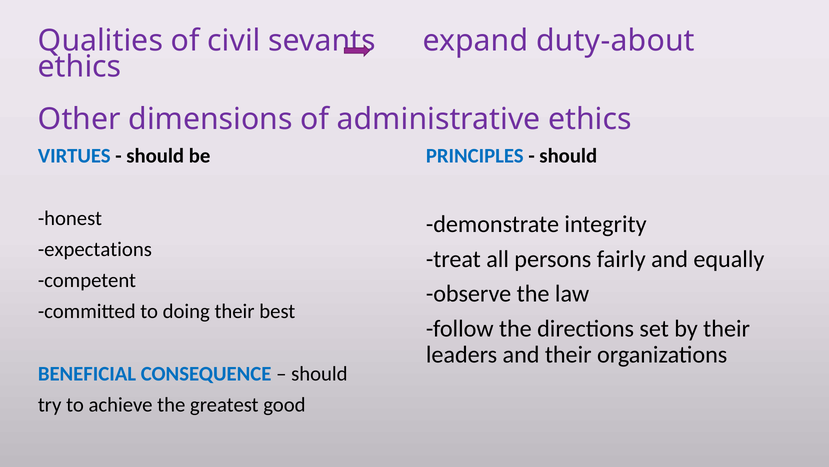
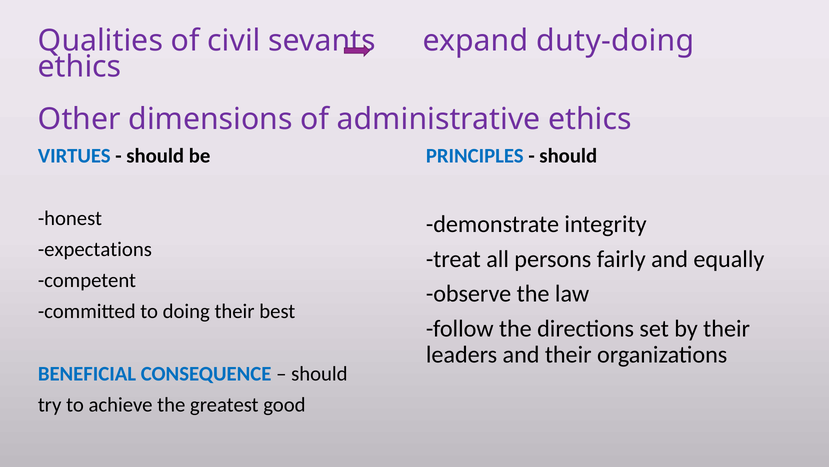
duty-about: duty-about -> duty-doing (615, 41)
